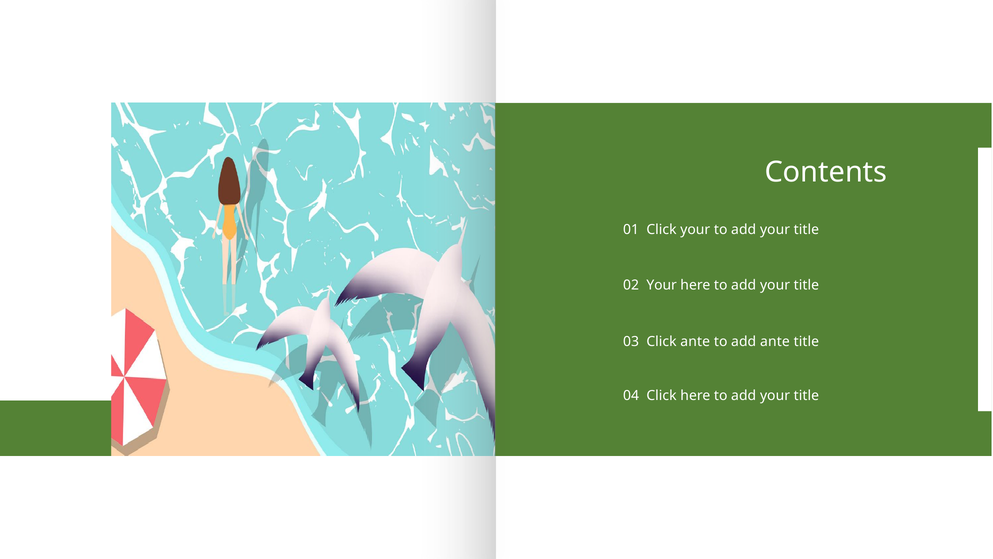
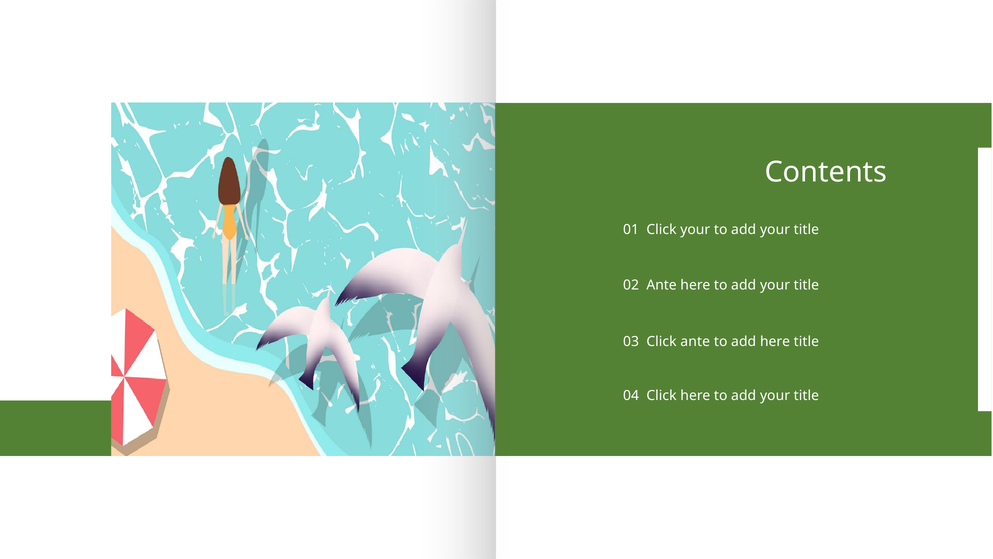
02 Your: Your -> Ante (662, 285)
add ante: ante -> here (775, 341)
